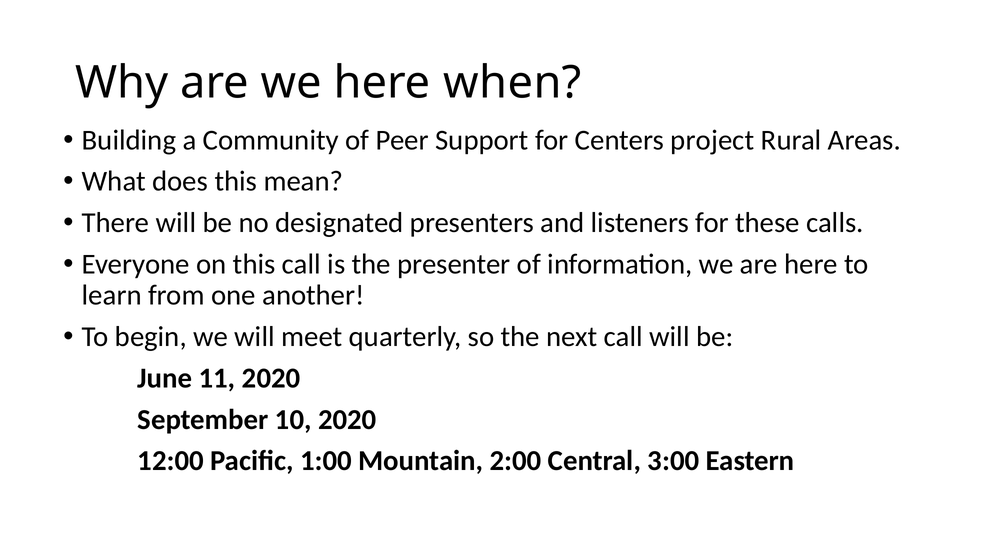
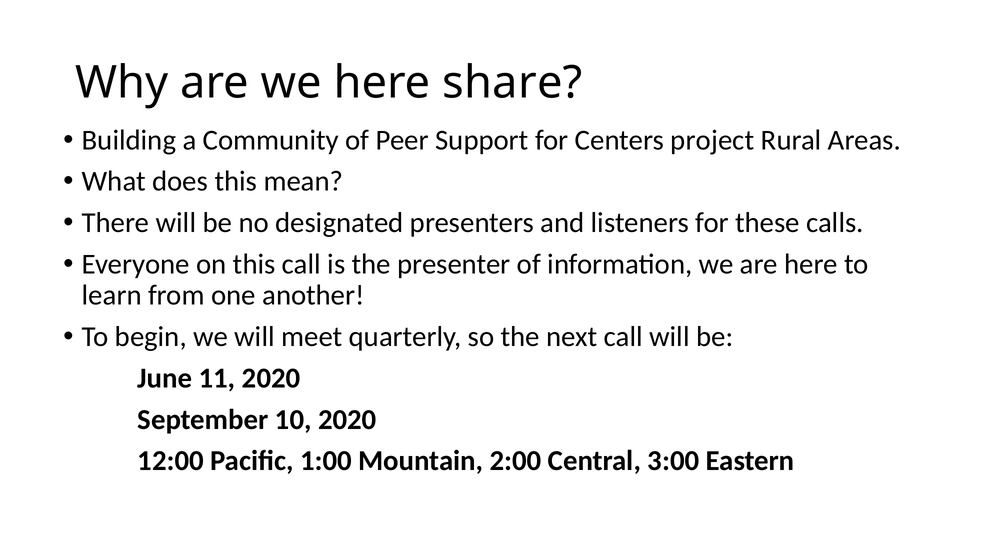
when: when -> share (512, 83)
